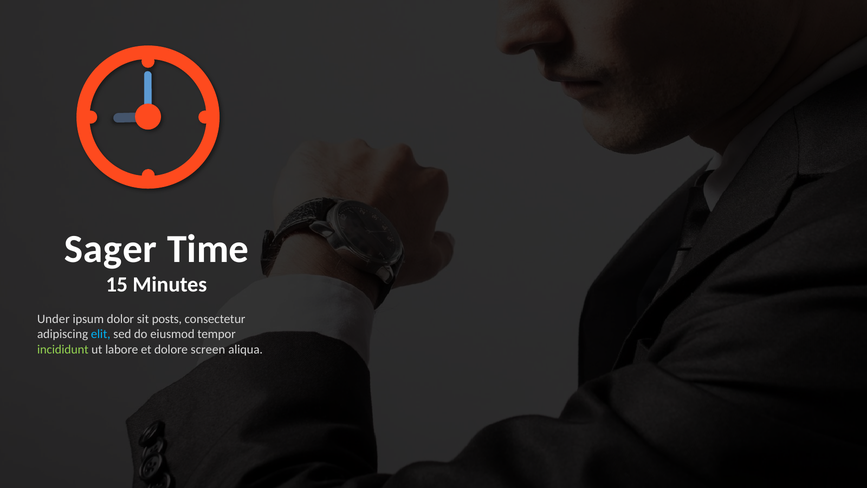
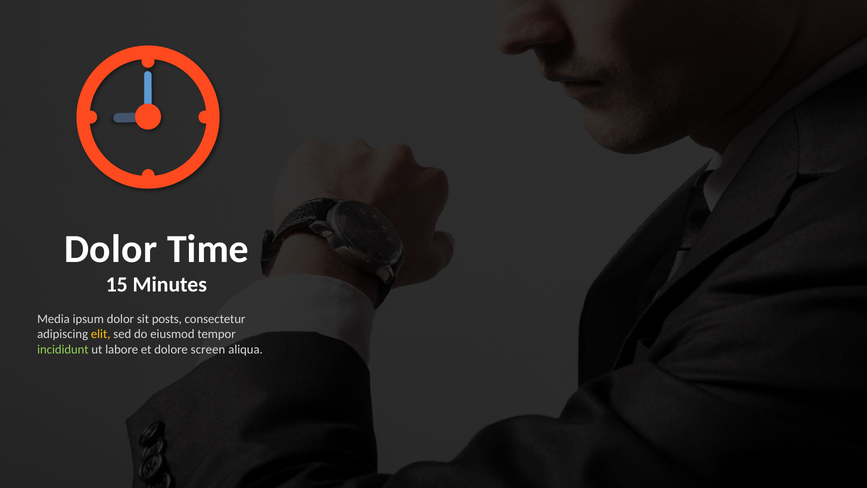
Sager: Sager -> Dolor (111, 249)
Under: Under -> Media (53, 319)
elit colour: light blue -> yellow (101, 334)
